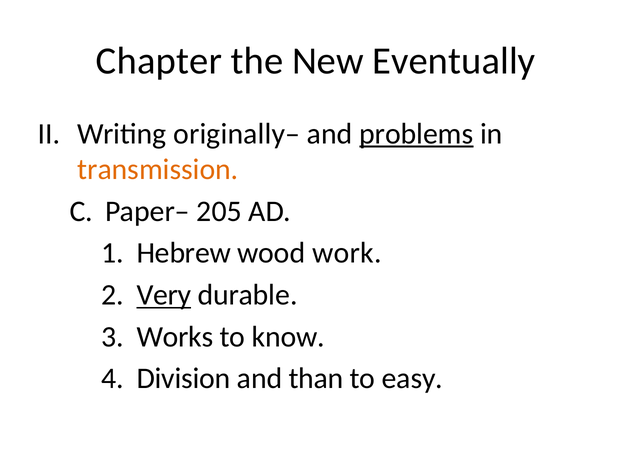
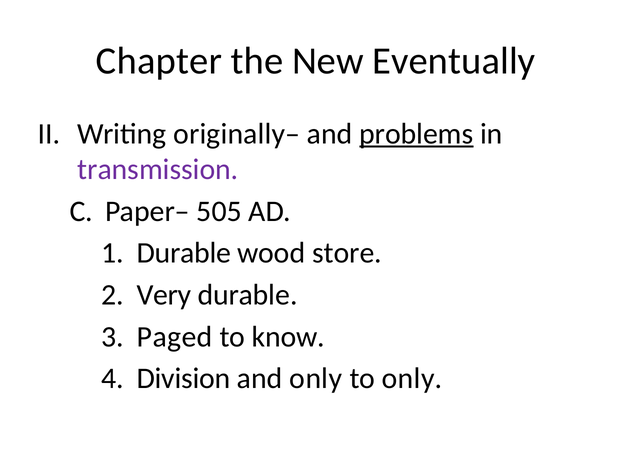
transmission colour: orange -> purple (158, 170)
205: 205 -> 505 (219, 211)
Hebrew: Hebrew -> Durable (184, 253)
work: work -> store (347, 253)
Very underline: present -> none (164, 295)
Works: Works -> Paged (175, 337)
and than: than -> only (316, 378)
to easy: easy -> only (412, 378)
